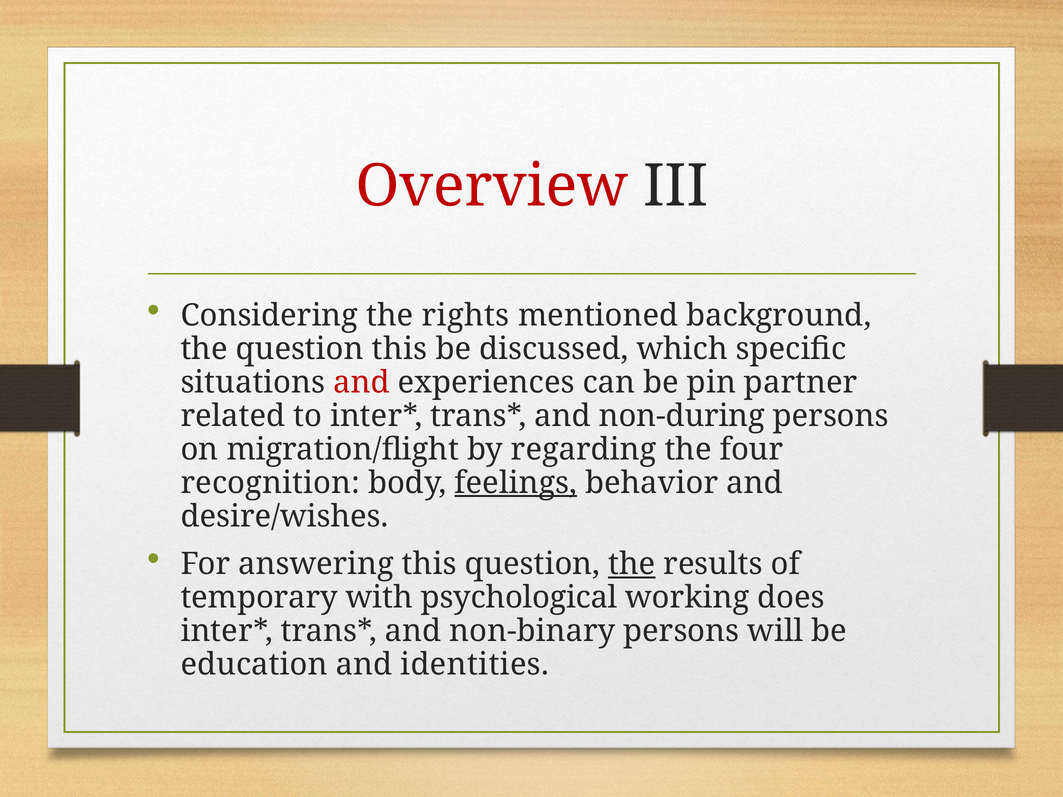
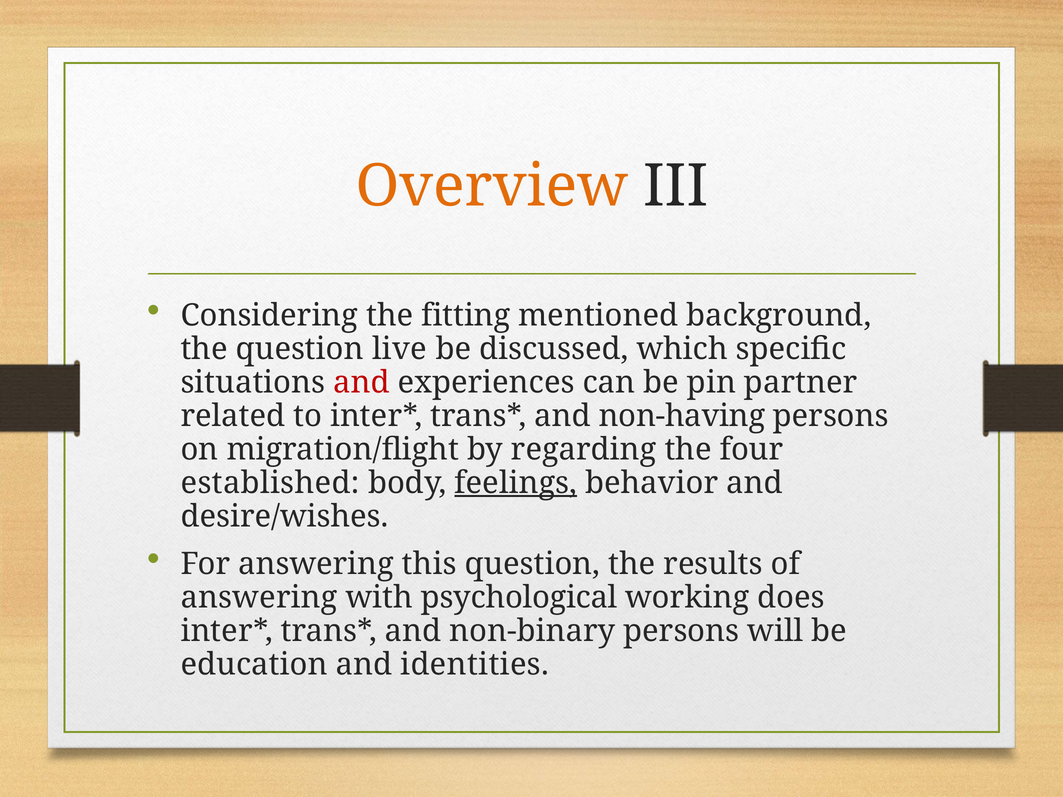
Overview colour: red -> orange (492, 186)
rights: rights -> fitting (466, 316)
question this: this -> live (400, 349)
non-during: non-during -> non-having (682, 416)
recognition: recognition -> established (270, 483)
the underline: present -> none (632, 564)
temporary: temporary -> answering (259, 598)
